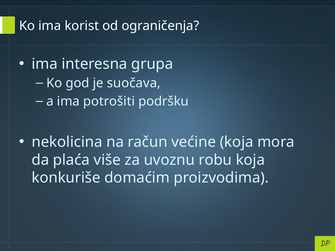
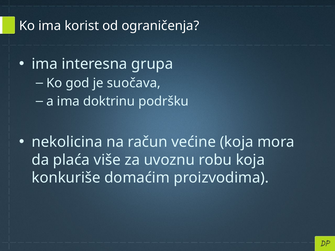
potrošiti: potrošiti -> doktrinu (109, 101)
